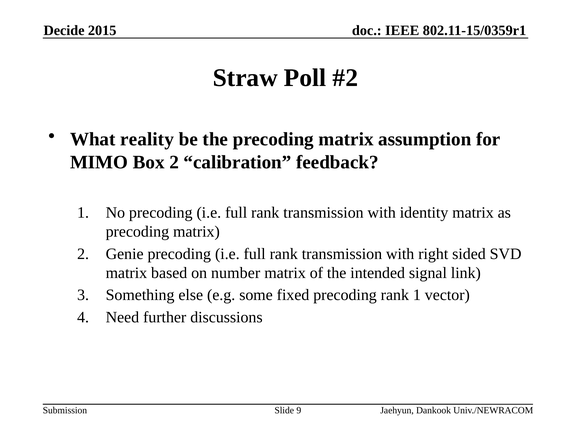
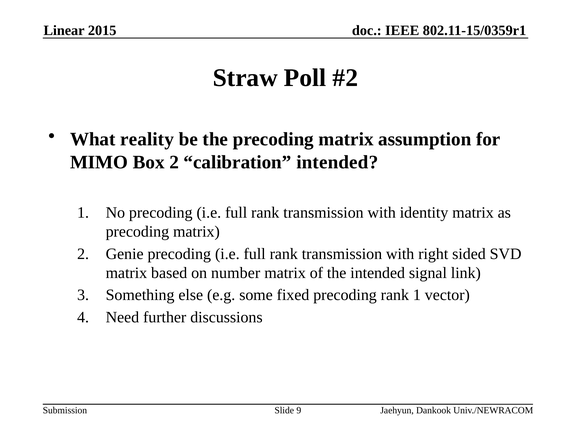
Decide: Decide -> Linear (64, 30)
calibration feedback: feedback -> intended (337, 162)
